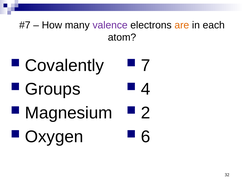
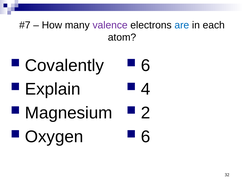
are colour: orange -> blue (182, 25)
7: 7 -> 6 (146, 65)
Groups: Groups -> Explain (53, 89)
